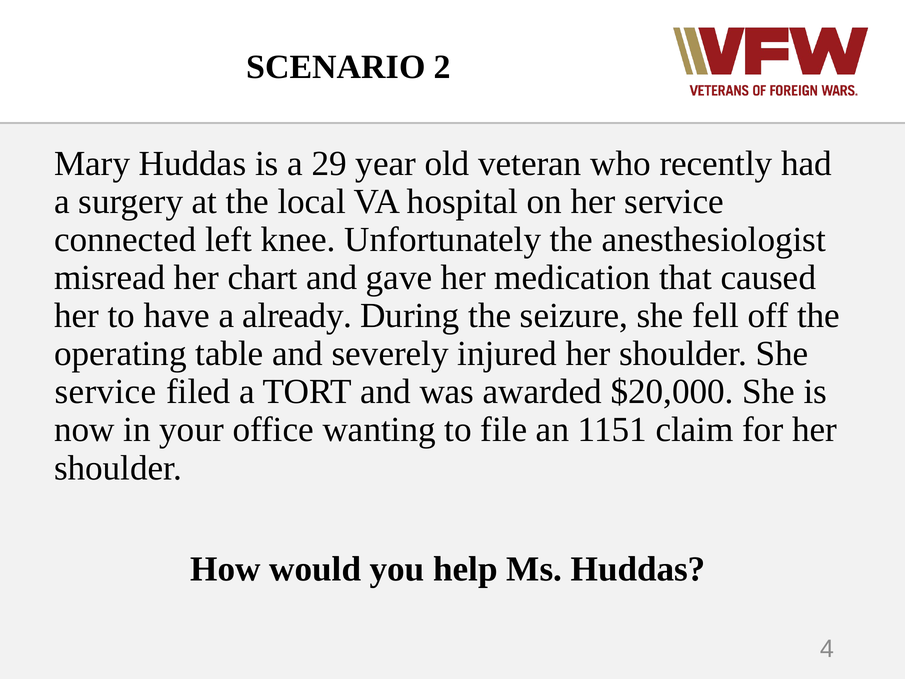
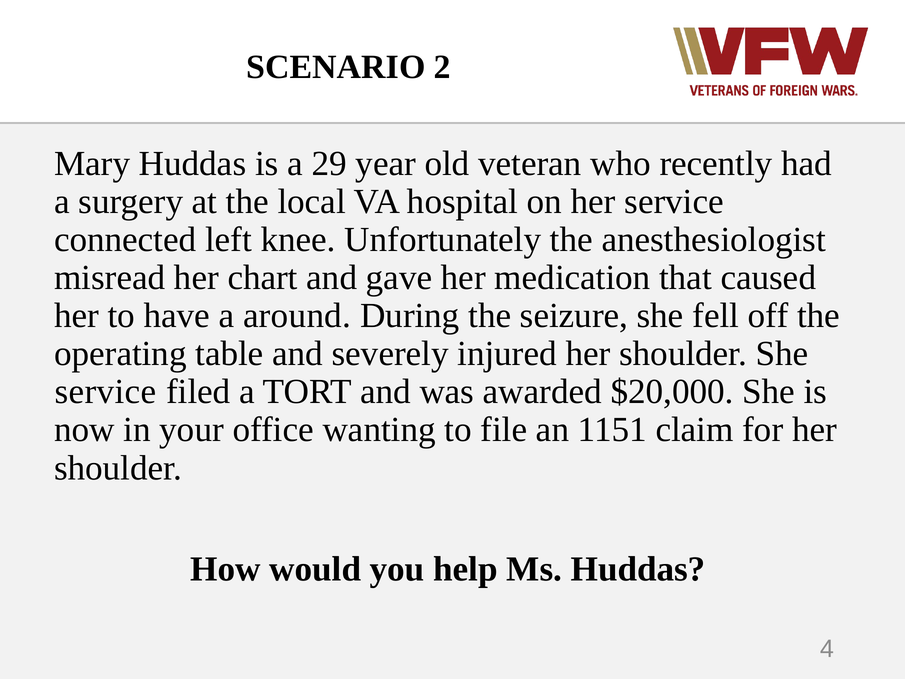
already: already -> around (297, 316)
